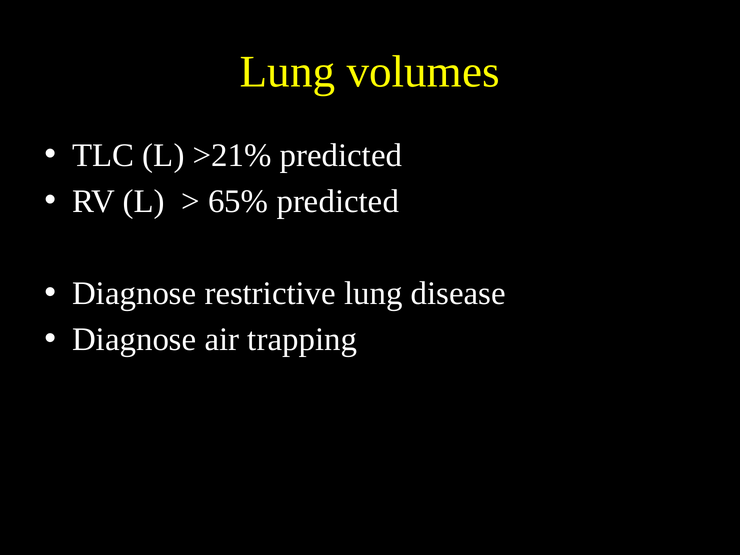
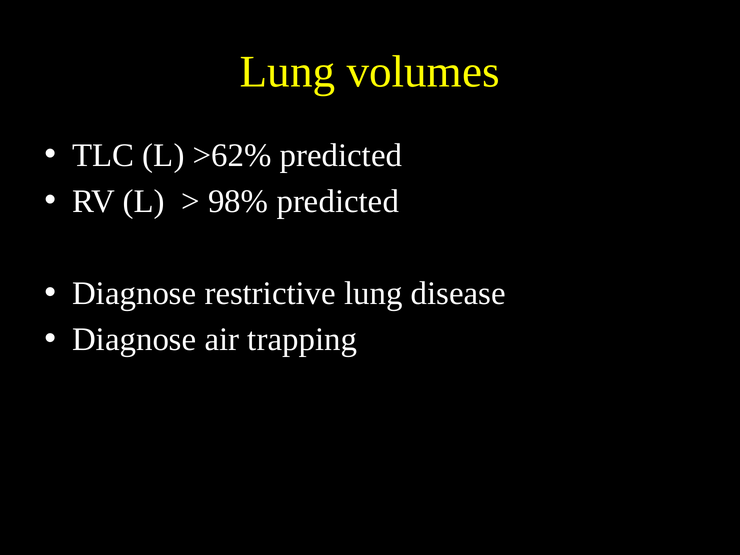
>21%: >21% -> >62% (232, 155)
65%: 65% -> 98% (238, 201)
